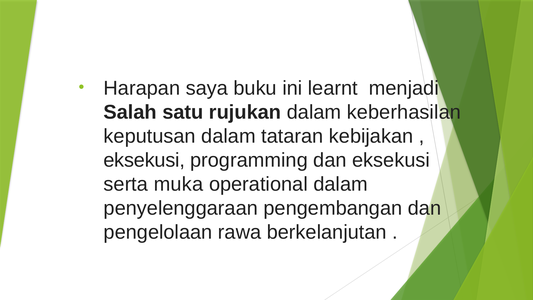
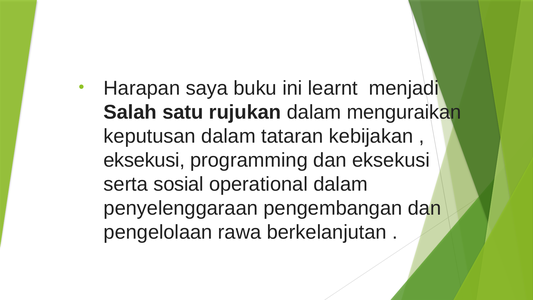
keberhasilan: keberhasilan -> menguraikan (404, 112)
muka: muka -> sosial (179, 184)
